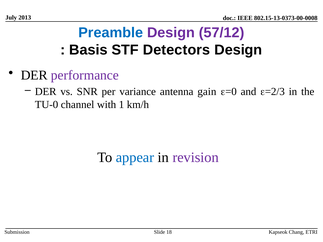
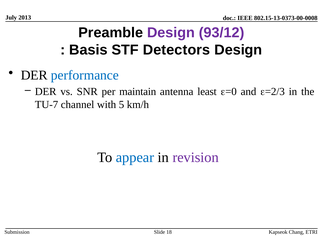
Preamble colour: blue -> black (111, 33)
57/12: 57/12 -> 93/12 (222, 33)
performance colour: purple -> blue (85, 75)
variance: variance -> maintain (138, 92)
gain: gain -> least (207, 92)
TU-0: TU-0 -> TU-7 (47, 105)
1: 1 -> 5 (121, 105)
